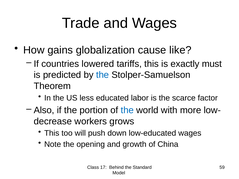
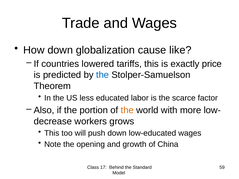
How gains: gains -> down (60, 50)
must: must -> price (212, 64)
the colour: blue -> orange (127, 110)
